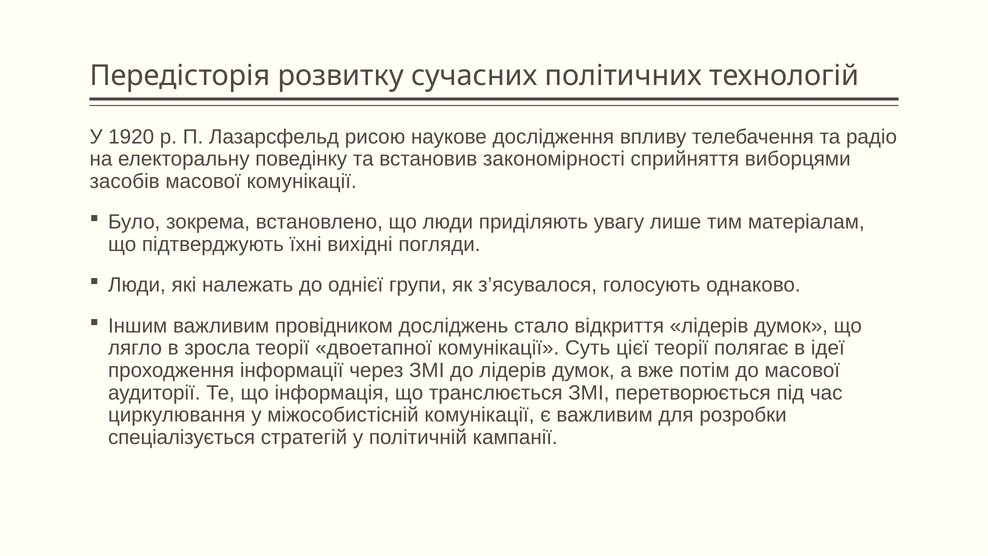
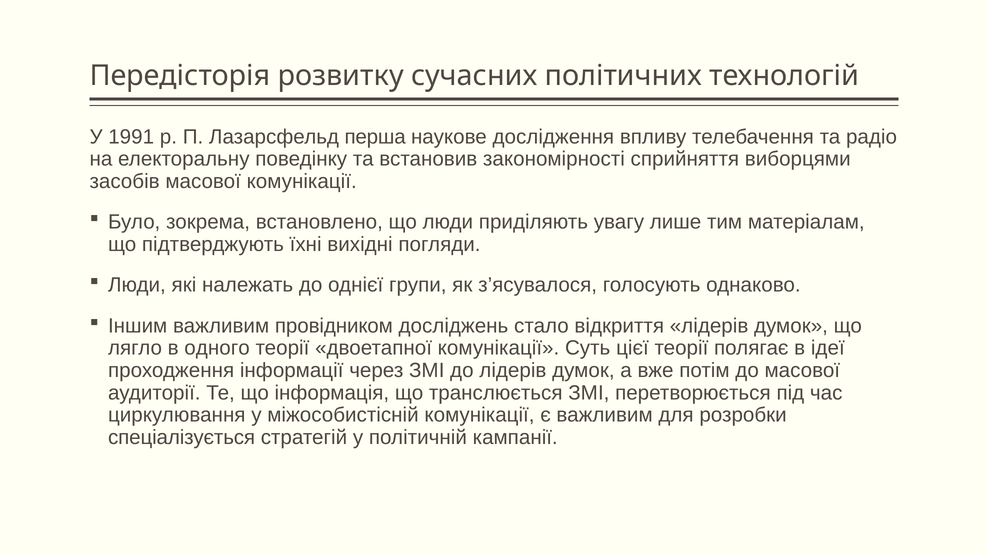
1920: 1920 -> 1991 (131, 137)
рисою: рисою -> перша (375, 137)
зросла: зросла -> одного (217, 348)
